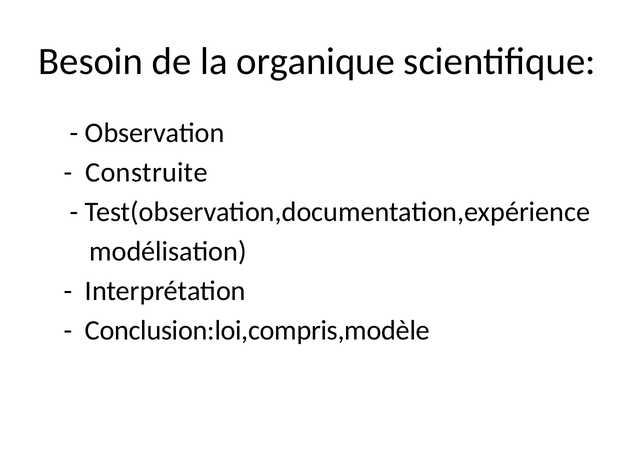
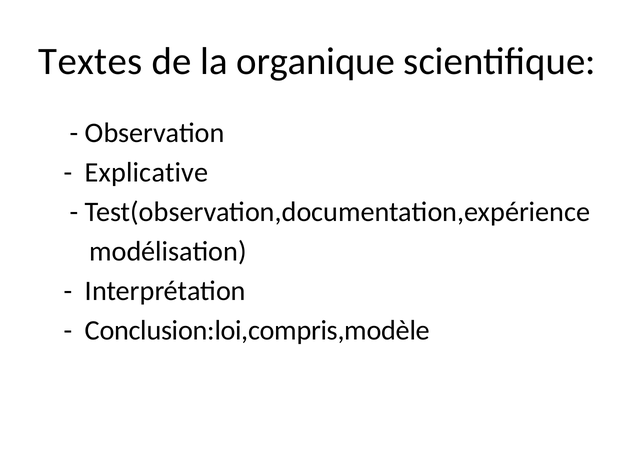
Besoin: Besoin -> Textes (91, 61)
Construite: Construite -> Explicative (147, 173)
